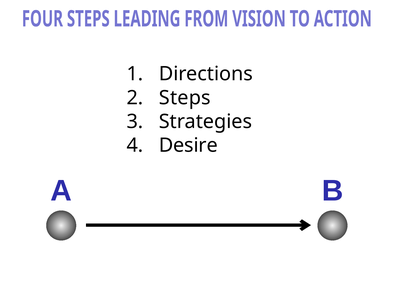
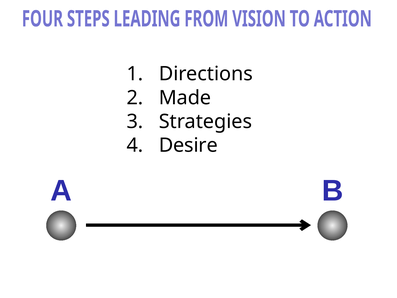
Steps: Steps -> Made (185, 98)
